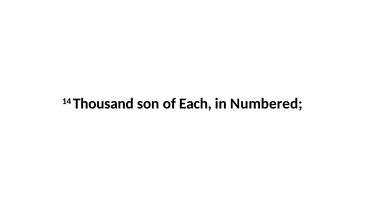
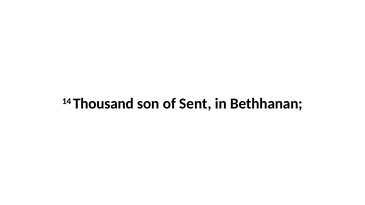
Each: Each -> Sent (195, 104)
Numbered: Numbered -> Bethhanan (266, 104)
